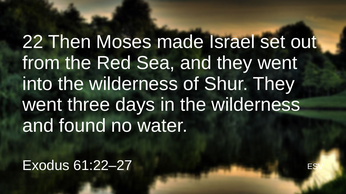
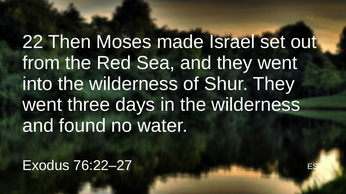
61:22–27: 61:22–27 -> 76:22–27 (103, 166)
